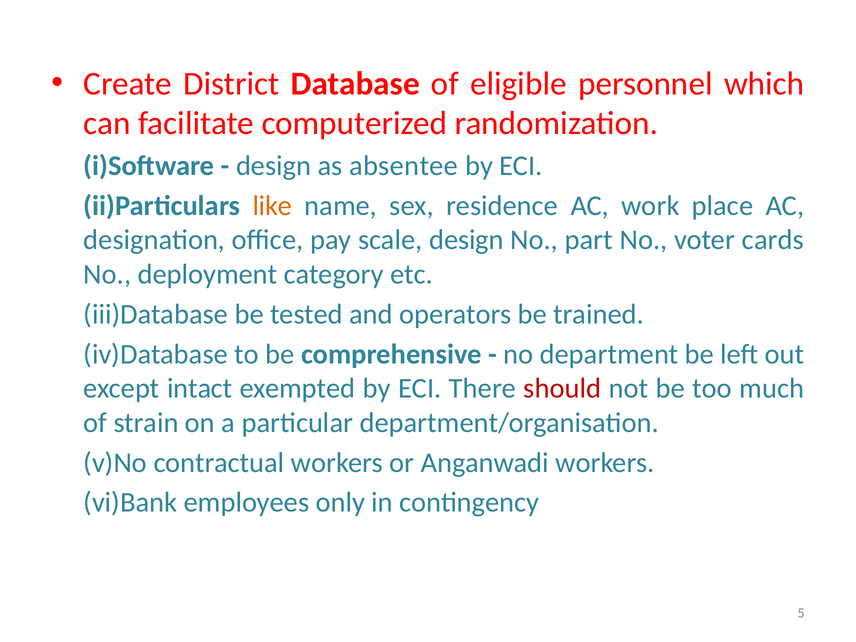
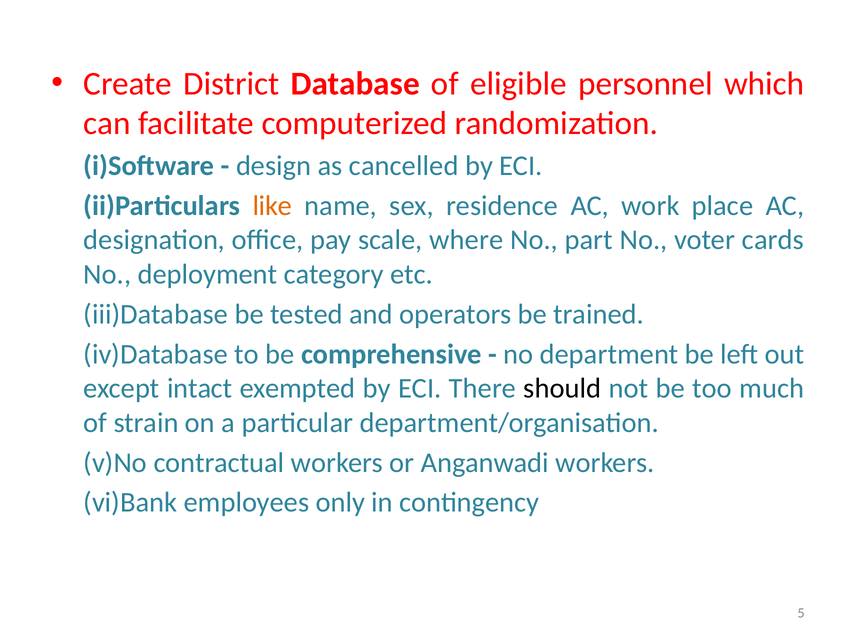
absentee: absentee -> cancelled (404, 166)
scale design: design -> where (466, 240)
should colour: red -> black (562, 388)
